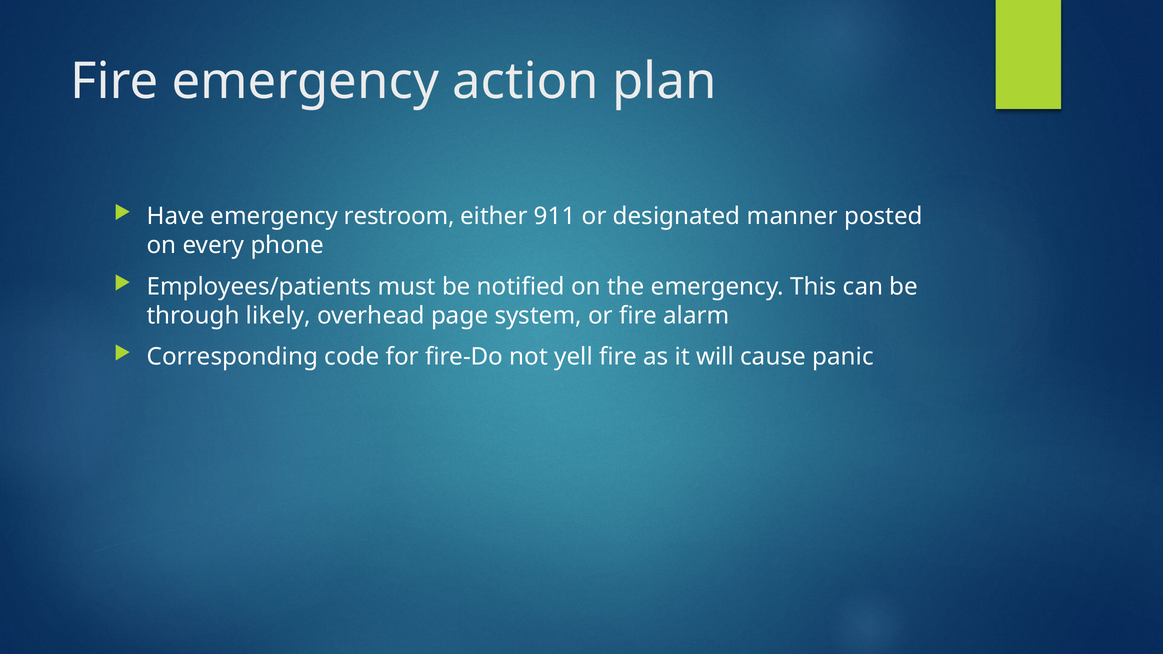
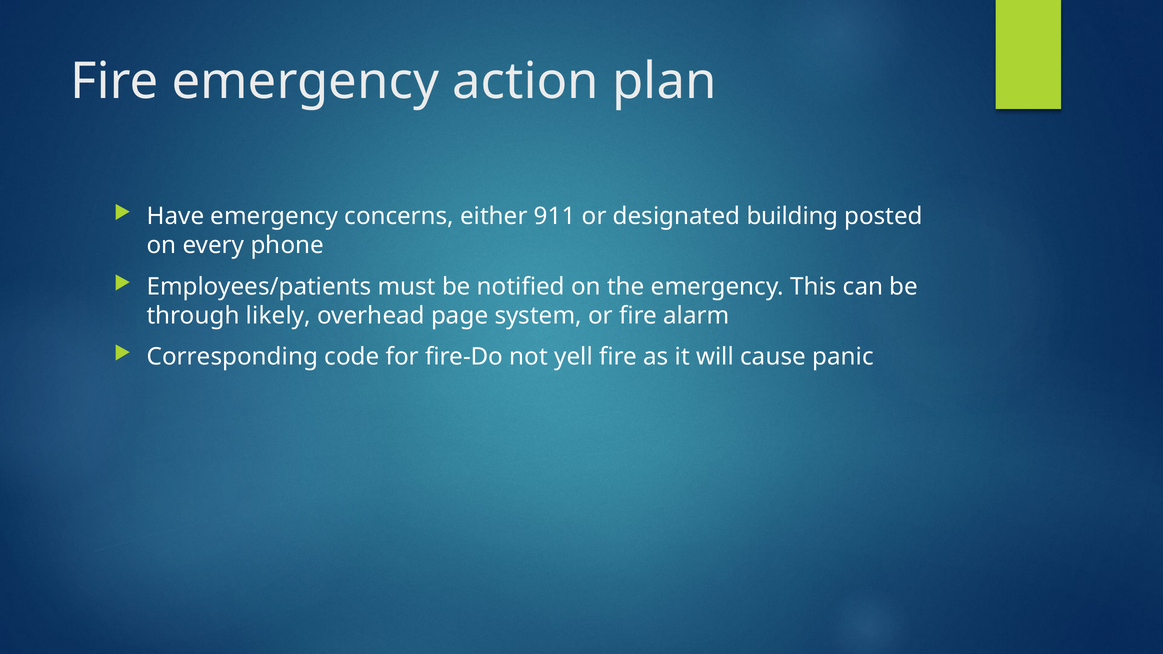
restroom: restroom -> concerns (399, 216)
manner: manner -> building (792, 216)
